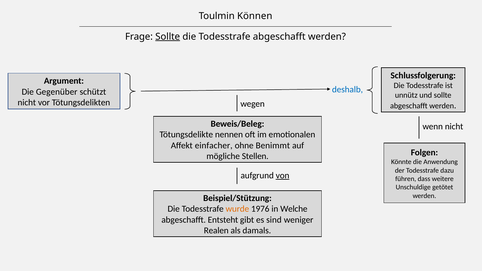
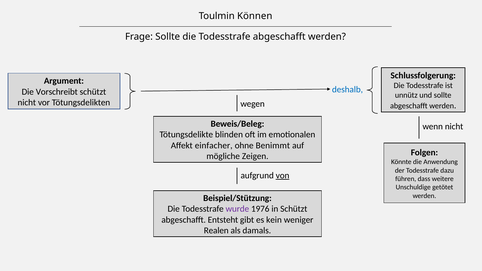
Sollte underline: present -> none (168, 37)
Gegenüber: Gegenüber -> Vorschreibt (57, 92)
nennen: nennen -> blinden (229, 135)
Stellen: Stellen -> Zeigen (255, 156)
wurde colour: orange -> purple (237, 209)
in Welche: Welche -> Schützt (294, 209)
sind: sind -> kein (274, 220)
